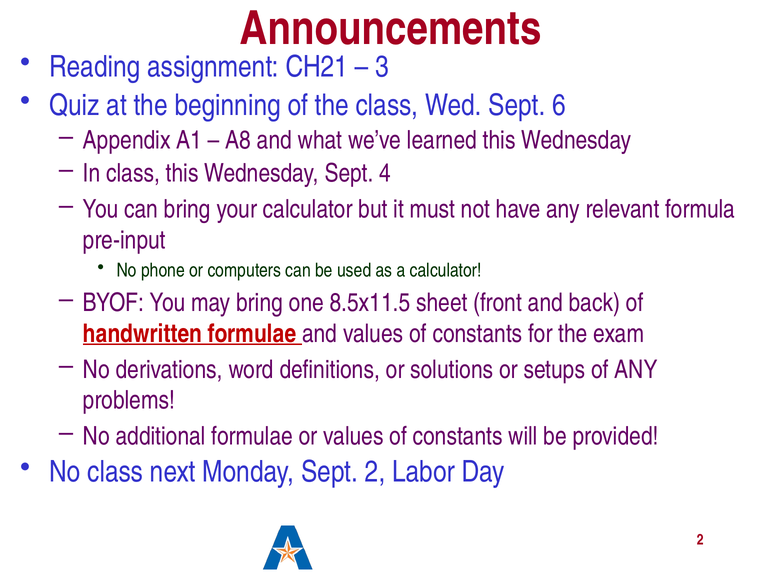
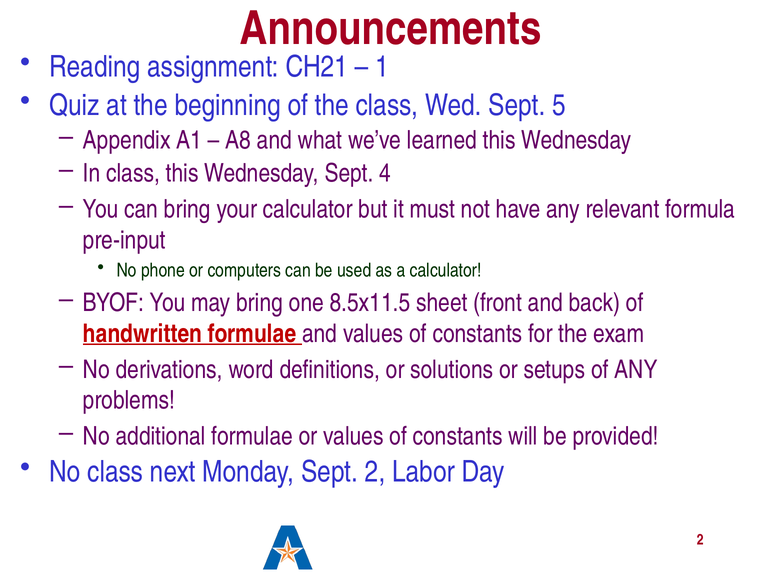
3: 3 -> 1 (382, 67)
6: 6 -> 5 (559, 105)
